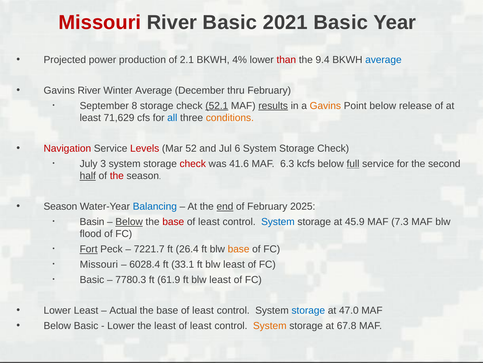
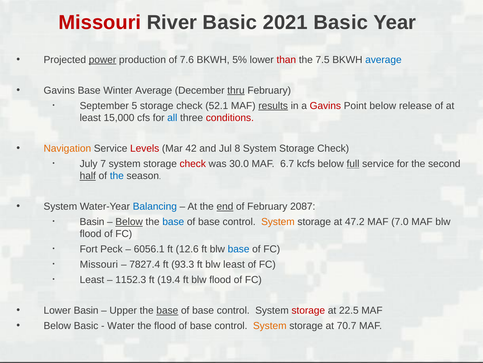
power underline: none -> present (103, 60)
2.1: 2.1 -> 7.6 (187, 60)
4%: 4% -> 5% (240, 60)
9.4: 9.4 -> 7.5 (323, 60)
Gavins River: River -> Base (89, 90)
thru underline: none -> present (236, 90)
8: 8 -> 5 (134, 106)
52.1 underline: present -> none (217, 106)
Gavins colour: orange -> red (325, 106)
71,629: 71,629 -> 15,000 (119, 118)
conditions colour: orange -> red (230, 118)
Navigation colour: red -> orange (67, 148)
52: 52 -> 42 (191, 148)
6: 6 -> 8 (237, 148)
3: 3 -> 7 (103, 163)
41.6: 41.6 -> 30.0 (239, 163)
6.3: 6.3 -> 6.7 (287, 163)
the colour: red -> blue (117, 176)
Season: Season -> System (60, 206)
2025: 2025 -> 2087 (303, 206)
base colour: red -> blue (173, 221)
least: least -> base (209, 221)
System colour: blue -> orange (278, 221)
45.9: 45.9 -> 47.2 (355, 221)
7.3: 7.3 -> 7.0 (400, 221)
Fort underline: present -> none (89, 249)
7221.7: 7221.7 -> 6056.1 (149, 249)
26.4: 26.4 -> 12.6 (187, 249)
base colour: orange -> blue (239, 249)
6028.4: 6028.4 -> 7827.4 (145, 264)
33.1: 33.1 -> 93.3 (183, 264)
Basic: Basic -> Least (92, 279)
7780.3: 7780.3 -> 1152.3 (131, 279)
61.9: 61.9 -> 19.4 (169, 279)
least: least -> flood (220, 279)
Lower Least: Least -> Basin (86, 310)
Actual: Actual -> Upper (123, 310)
base underline: none -> present (167, 310)
least: least -> base (203, 310)
storage colour: blue -> red (308, 310)
47.0: 47.0 -> 22.5 (349, 310)
Lower: Lower -> Water (121, 325)
the least: least -> flood (165, 325)
least: least -> base (201, 325)
67.8: 67.8 -> 70.7 (347, 325)
